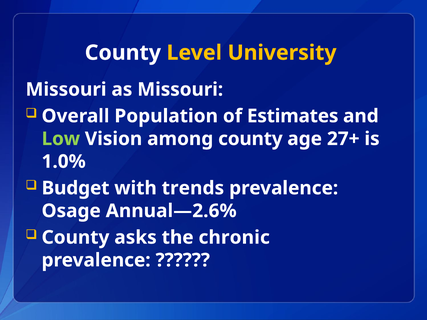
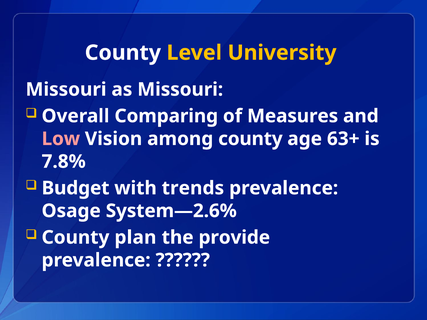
Population: Population -> Comparing (166, 116)
Estimates: Estimates -> Measures (293, 116)
Low colour: light green -> pink (61, 139)
27+: 27+ -> 63+ (343, 139)
1.0%: 1.0% -> 7.8% (64, 162)
Annual—2.6%: Annual—2.6% -> System—2.6% (171, 211)
asks: asks -> plan (135, 238)
chronic: chronic -> provide (234, 238)
